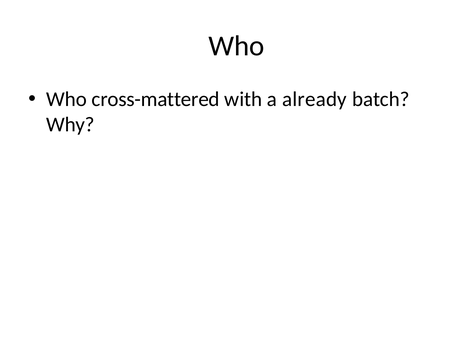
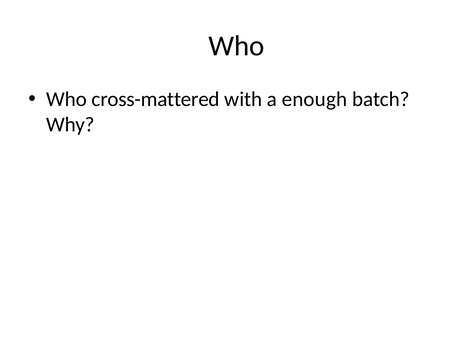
already: already -> enough (315, 99)
